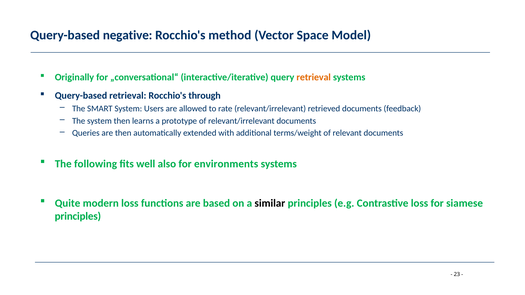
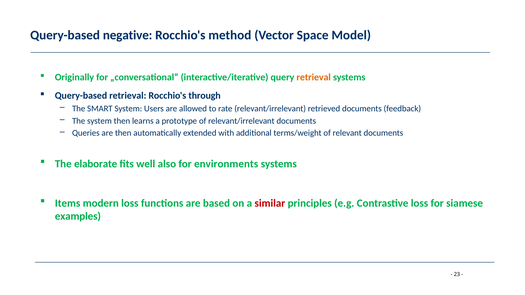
following: following -> elaborate (96, 164)
Quite: Quite -> Items (68, 203)
similar colour: black -> red (270, 203)
principles: principles -> examples (78, 216)
